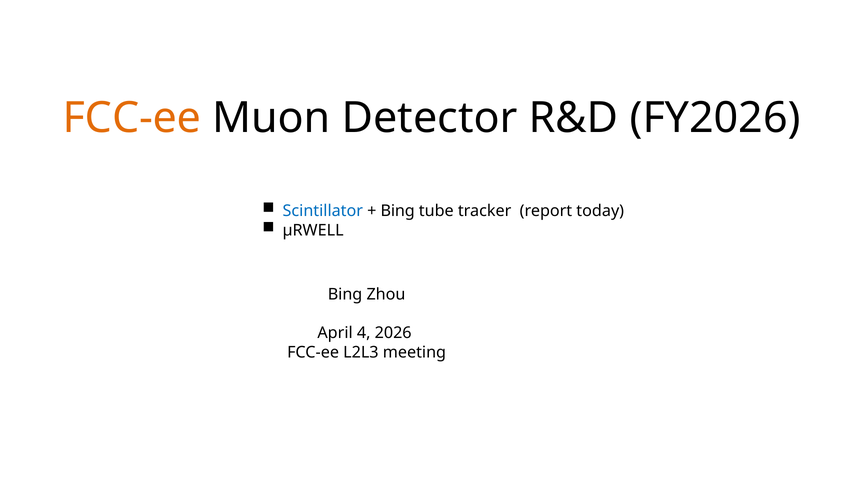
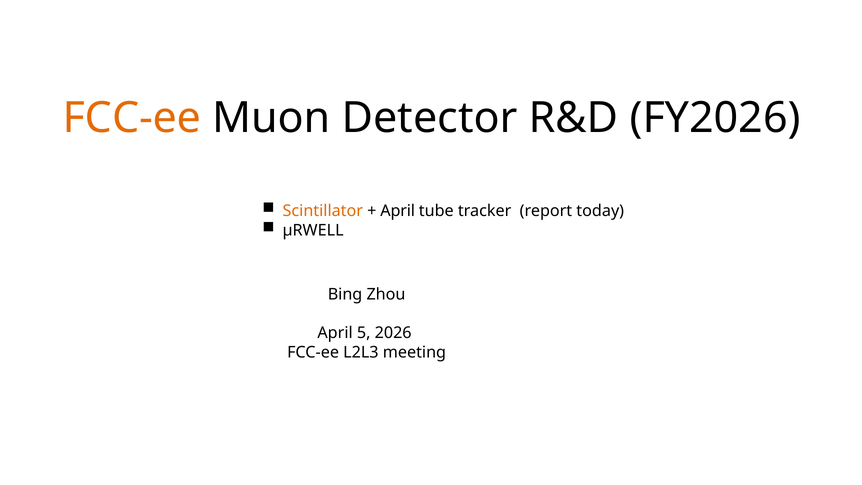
Scintillator colour: blue -> orange (323, 211)
Bing: Bing -> April (398, 211)
4: 4 -> 5 (364, 333)
